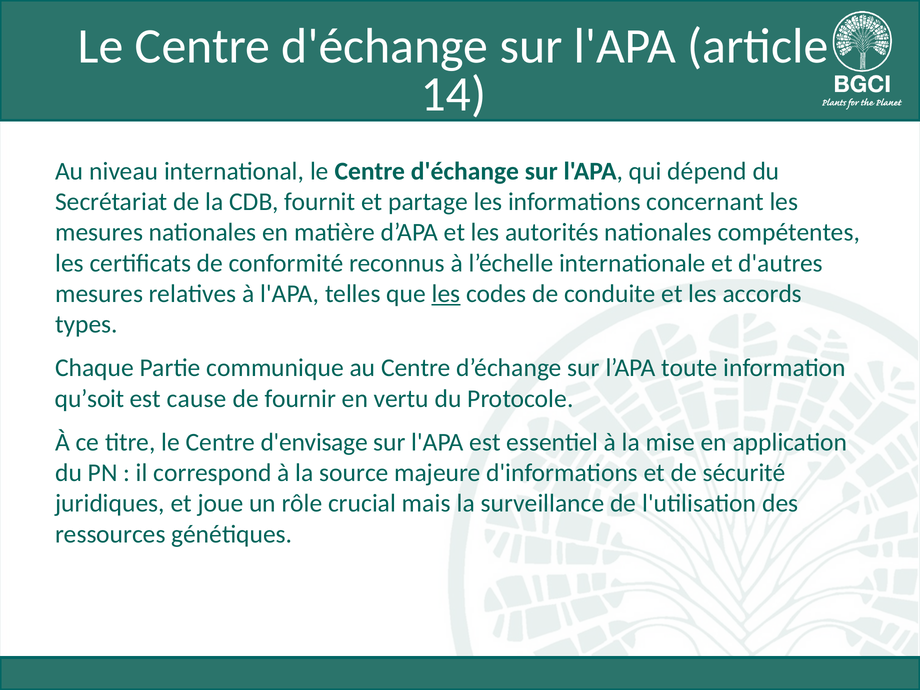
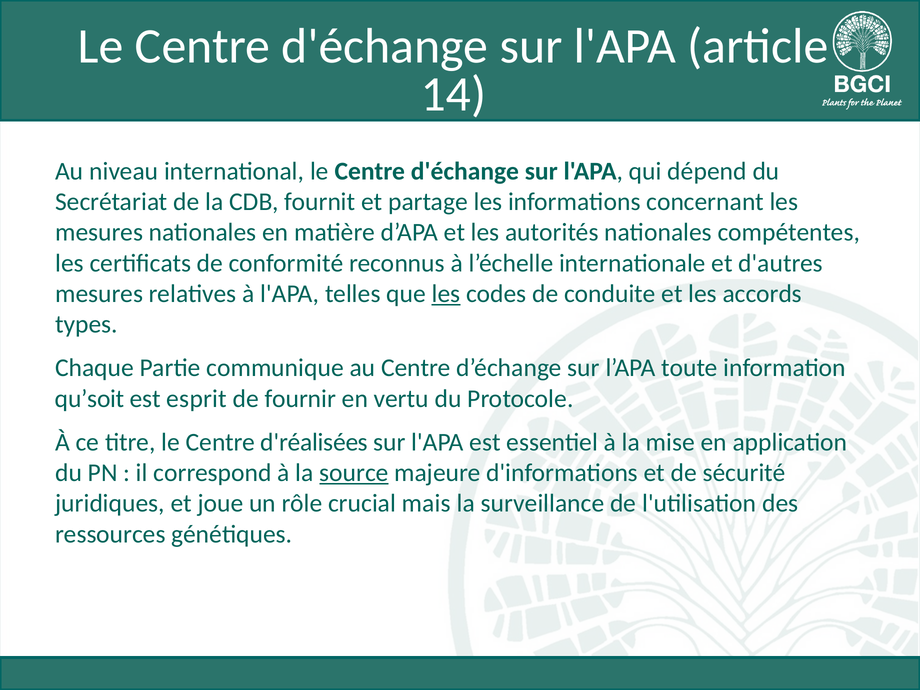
cause: cause -> esprit (197, 399)
d'envisage: d'envisage -> d'réalisées (314, 442)
source underline: none -> present (354, 473)
